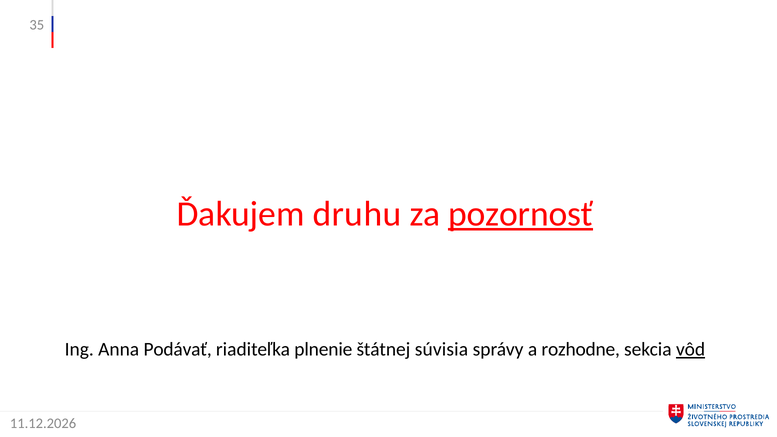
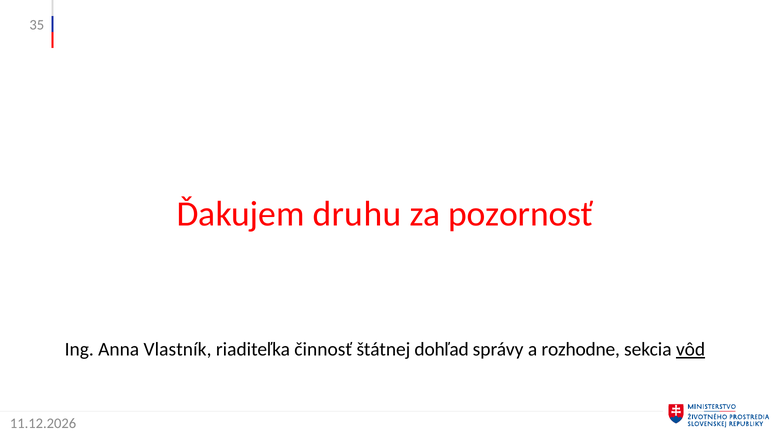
pozornosť underline: present -> none (521, 214)
Podávať: Podávať -> Vlastník (177, 349)
plnenie: plnenie -> činnosť (323, 349)
súvisia: súvisia -> dohľad (442, 349)
